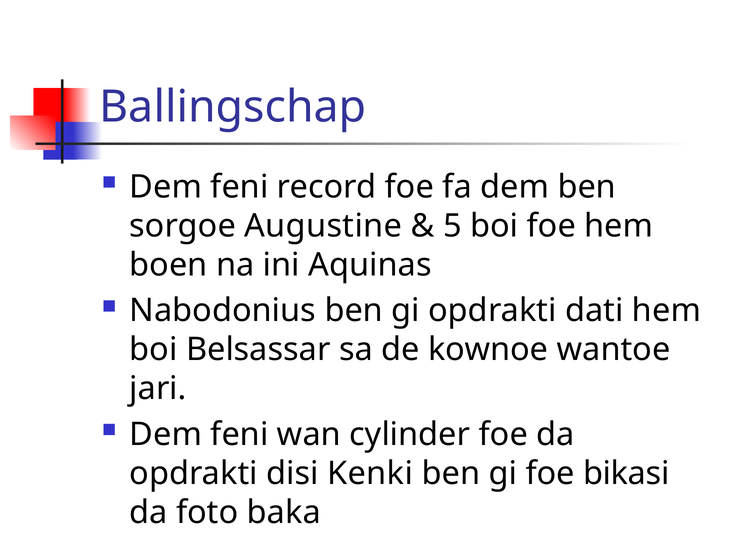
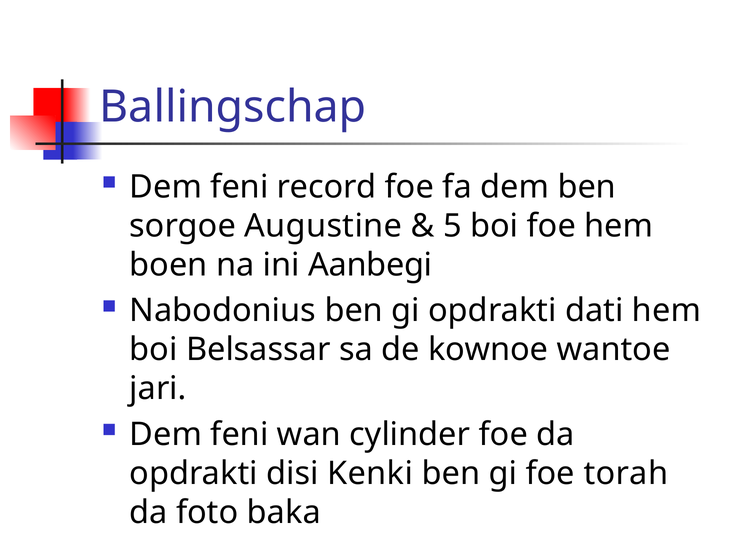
Aquinas: Aquinas -> Aanbegi (370, 265)
bikasi: bikasi -> torah (626, 473)
